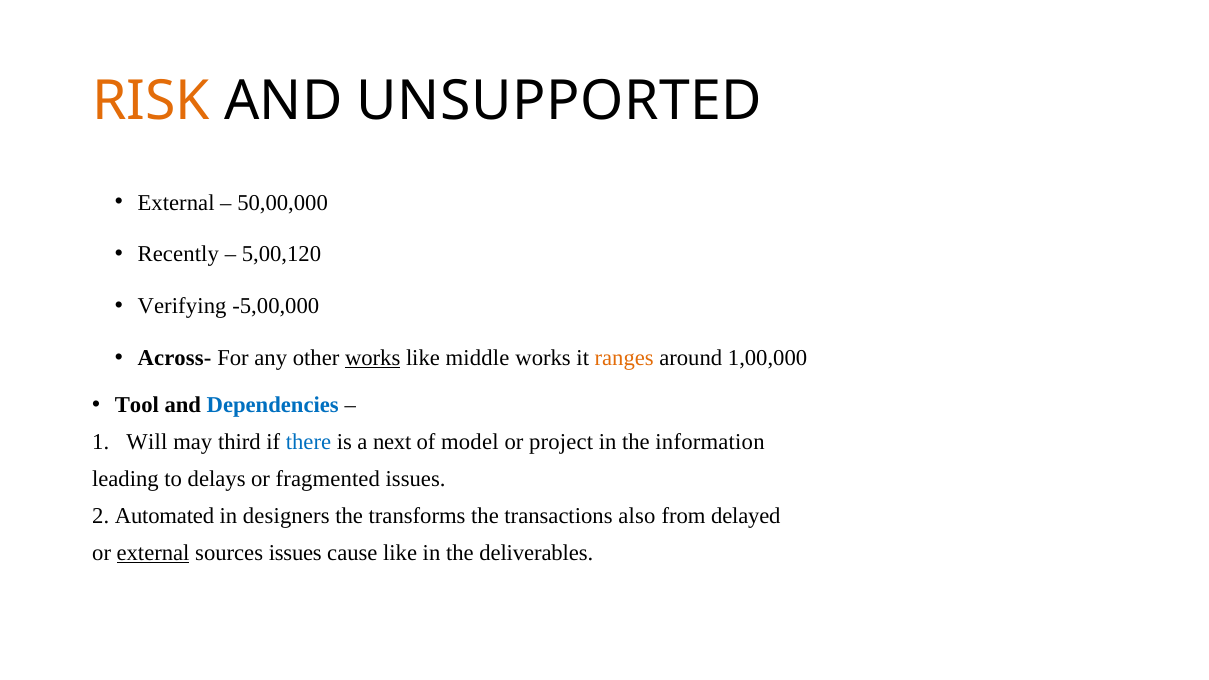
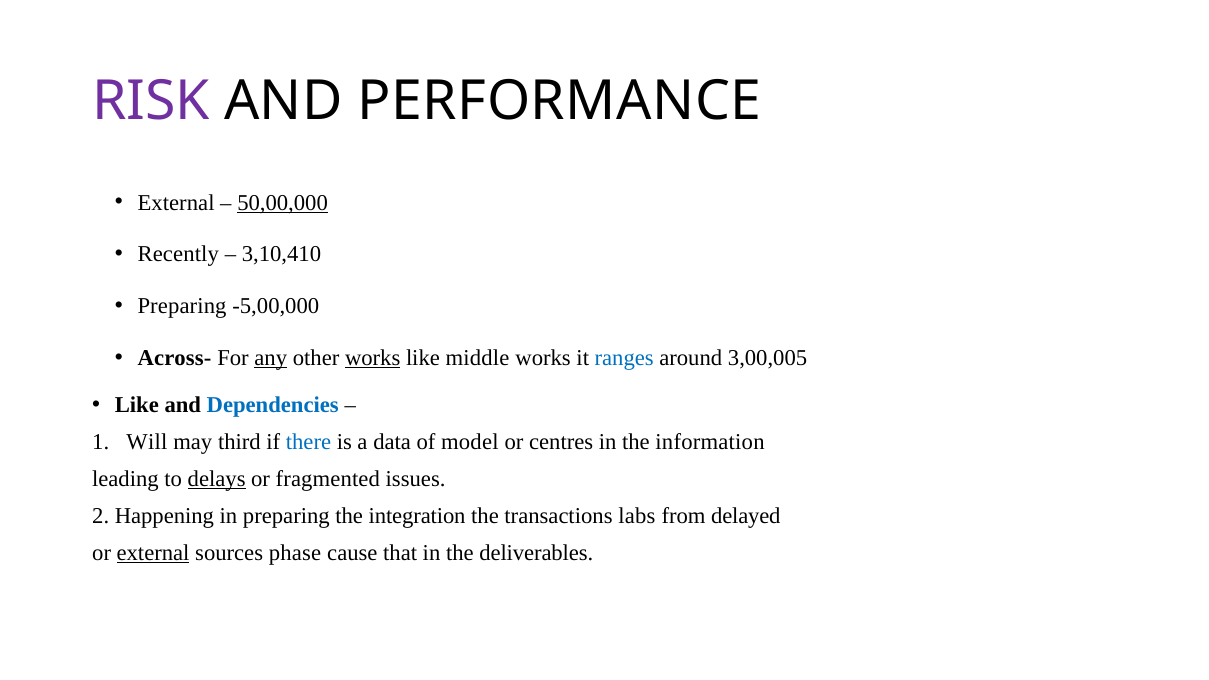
RISK colour: orange -> purple (151, 102)
UNSUPPORTED: UNSUPPORTED -> PERFORMANCE (560, 102)
50,00,000 underline: none -> present (283, 203)
5,00,120: 5,00,120 -> 3,10,410 (281, 254)
Verifying: Verifying -> Preparing (182, 306)
any underline: none -> present (271, 358)
ranges colour: orange -> blue (624, 358)
1,00,000: 1,00,000 -> 3,00,005 (768, 358)
Tool: Tool -> Like (137, 405)
next: next -> data (392, 442)
project: project -> centres (561, 442)
delays underline: none -> present (217, 479)
Automated: Automated -> Happening (164, 516)
in designers: designers -> preparing (286, 516)
transforms: transforms -> integration (417, 516)
also: also -> labs (637, 516)
sources issues: issues -> phase (295, 553)
cause like: like -> that (400, 553)
